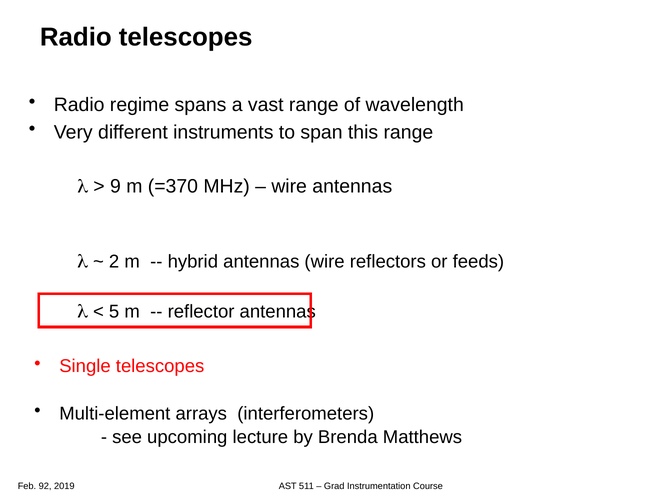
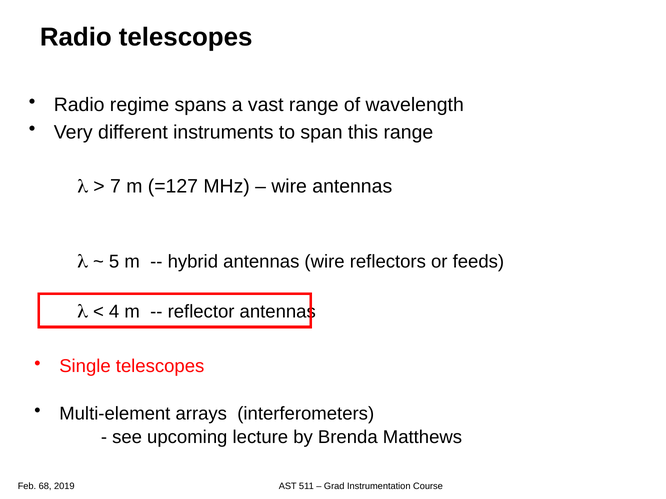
9: 9 -> 7 (115, 187)
=370: =370 -> =127 (173, 187)
2: 2 -> 5 (114, 262)
5: 5 -> 4 (114, 312)
92: 92 -> 68 (45, 487)
